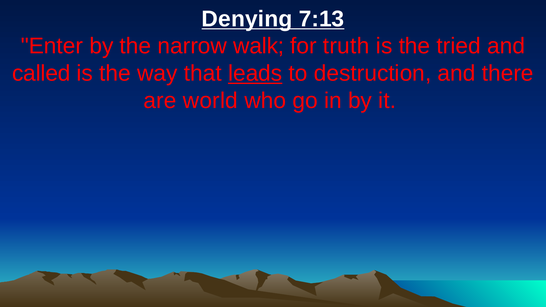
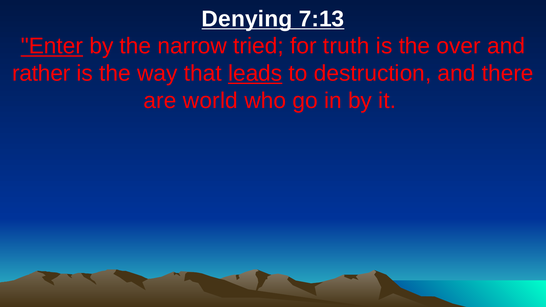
Enter underline: none -> present (52, 46)
walk: walk -> tried (259, 46)
tried: tried -> over (459, 46)
called: called -> rather (41, 73)
